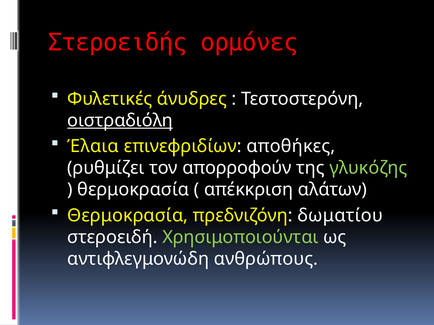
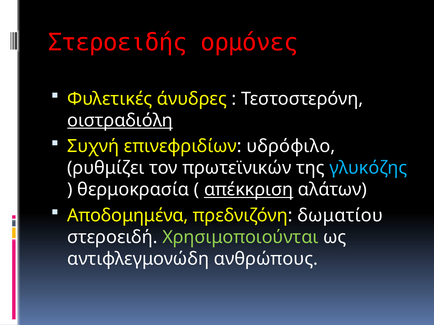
Έλαια: Έλαια -> Συχνή (93, 147)
αποθήκες: αποθήκες -> υδρόφιλο (291, 147)
απορροφούν: απορροφούν -> πρωτεϊνικών (237, 168)
γλυκόζης colour: light green -> light blue (368, 168)
απέκκριση underline: none -> present (249, 190)
Θερμοκρασία: Θερμοκρασία -> Αποδομημένα (128, 216)
